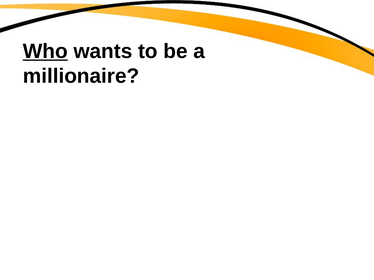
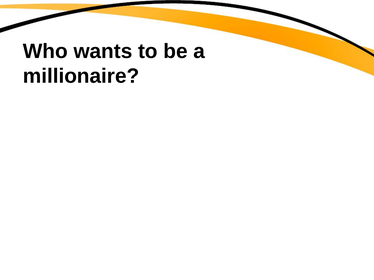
Who underline: present -> none (45, 51)
